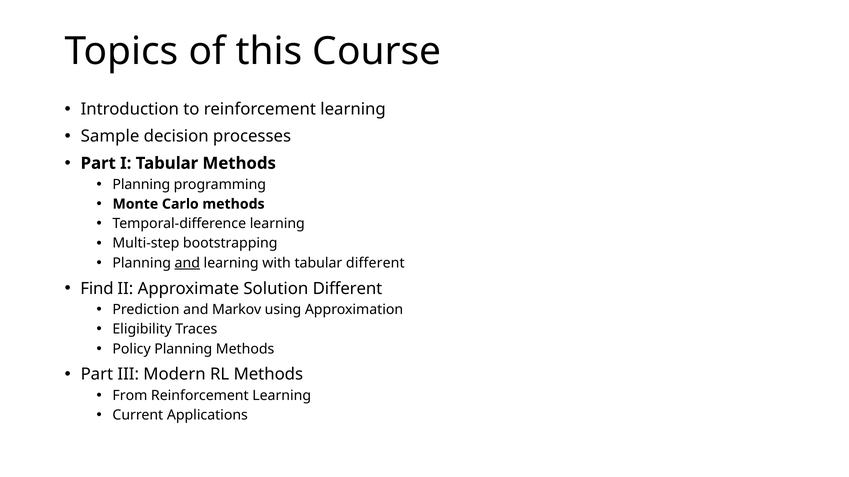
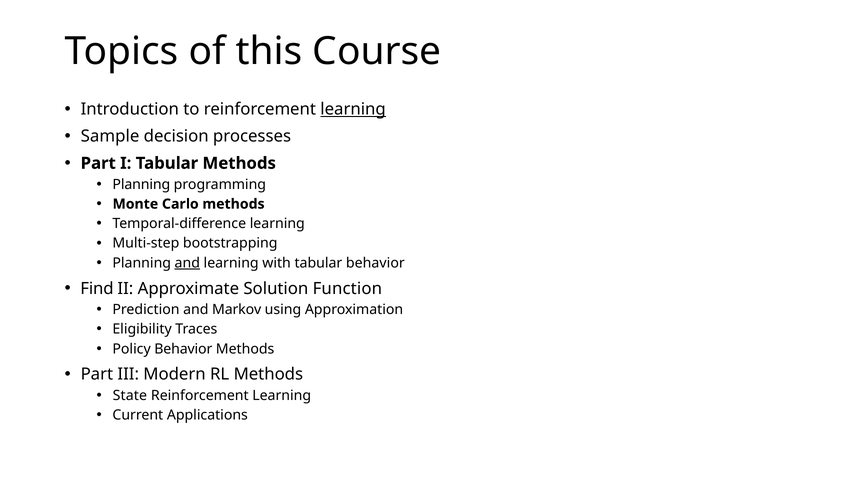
learning underline: none -> present (353, 109)
tabular different: different -> behavior (375, 263)
Solution Different: Different -> Function (347, 289)
Policy Planning: Planning -> Behavior (183, 349)
From: From -> State (130, 396)
